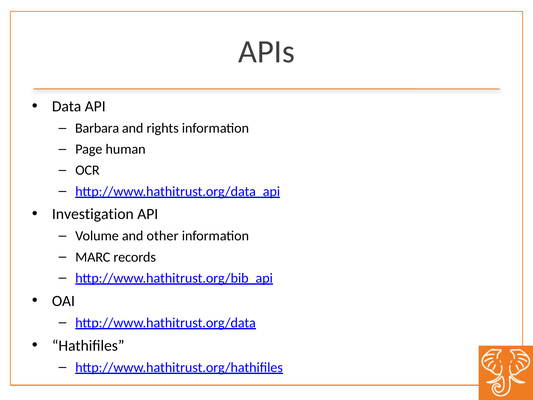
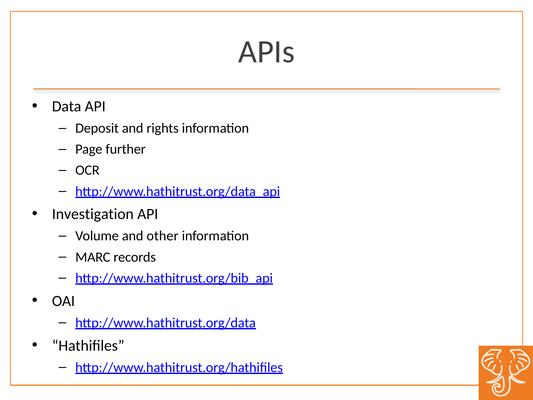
Barbara: Barbara -> Deposit (97, 128)
human: human -> further (126, 149)
